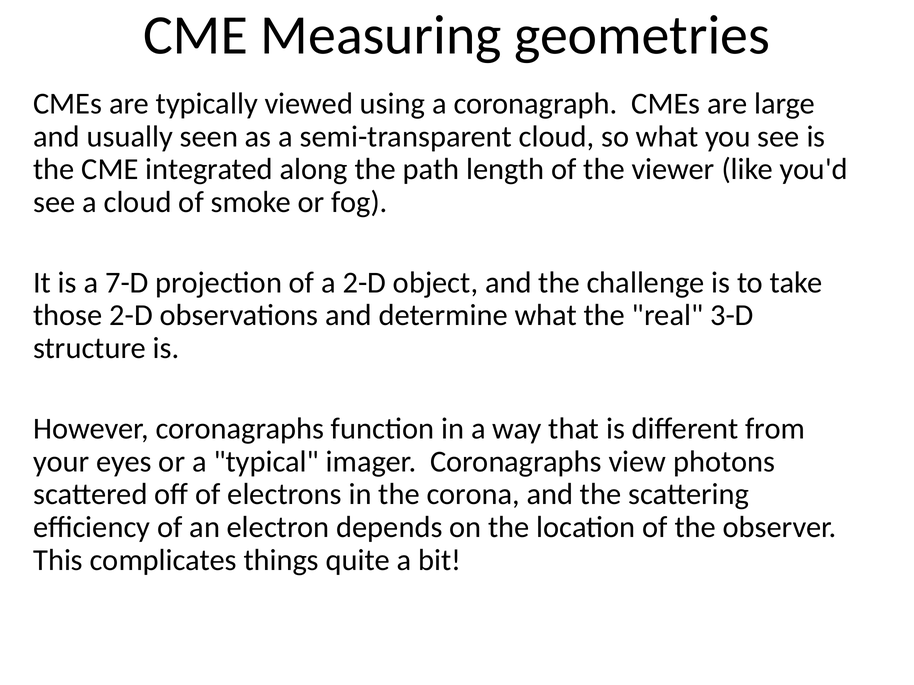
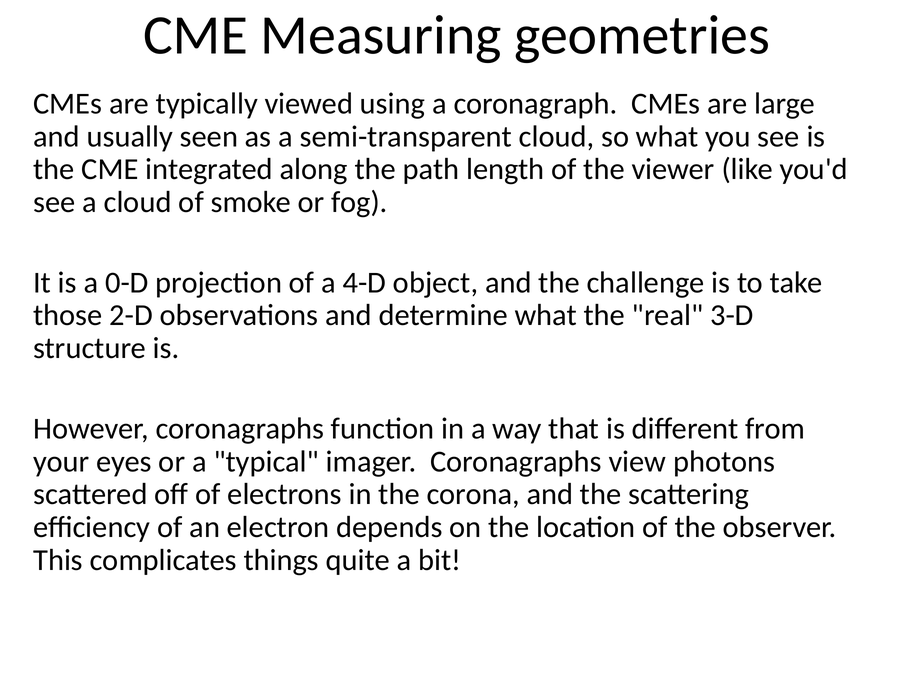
7-D: 7-D -> 0-D (127, 283)
a 2-D: 2-D -> 4-D (364, 283)
